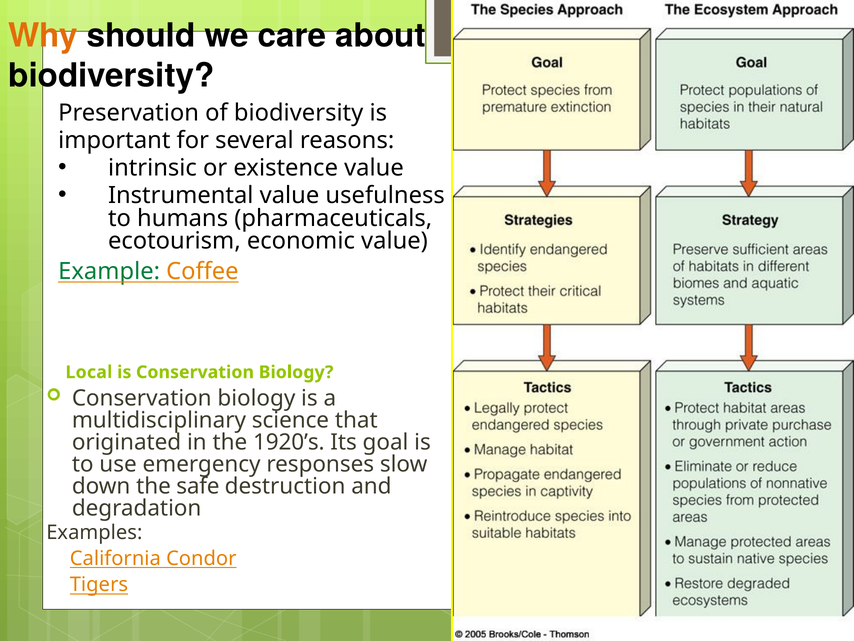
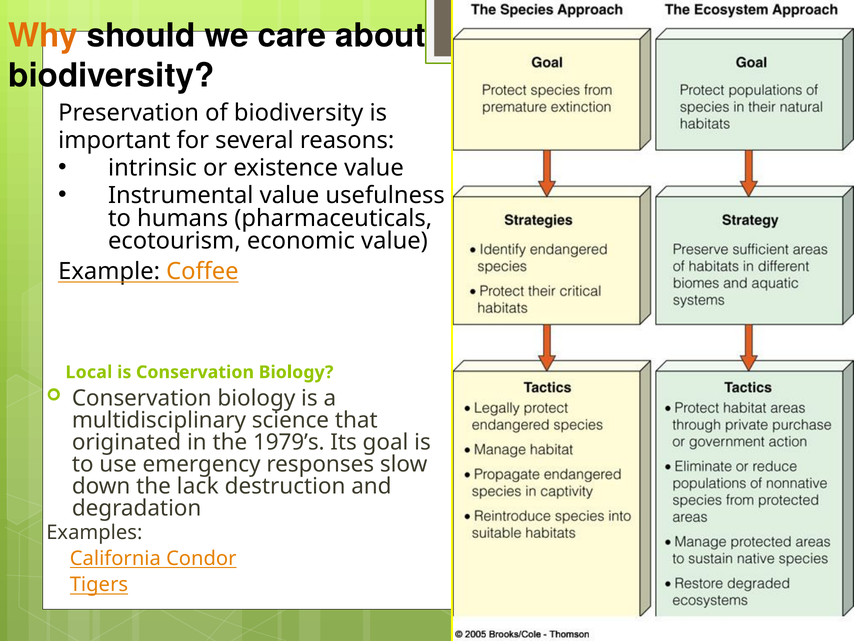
Example colour: green -> black (109, 271)
1920’s: 1920’s -> 1979’s (289, 442)
safe: safe -> lack (198, 486)
